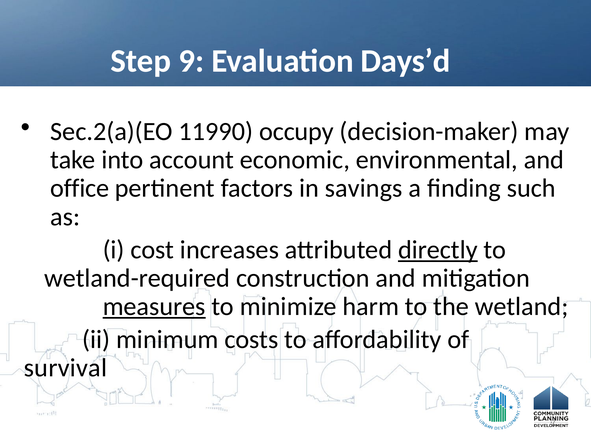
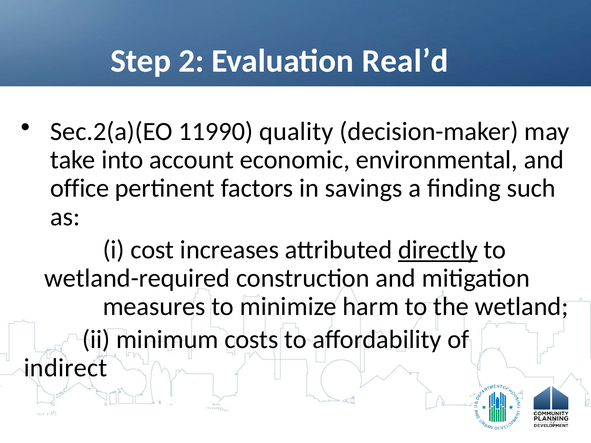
9: 9 -> 2 (191, 61)
Days’d: Days’d -> Real’d (405, 61)
occupy: occupy -> quality (296, 132)
measures underline: present -> none (154, 307)
survival: survival -> indirect (65, 368)
